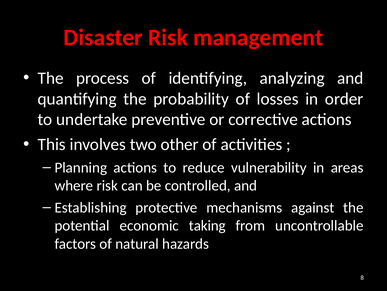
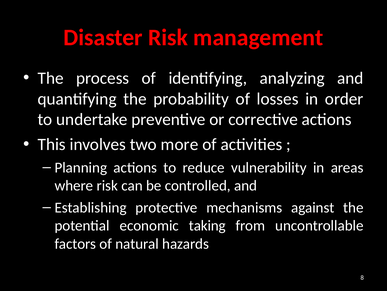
other: other -> more (180, 144)
